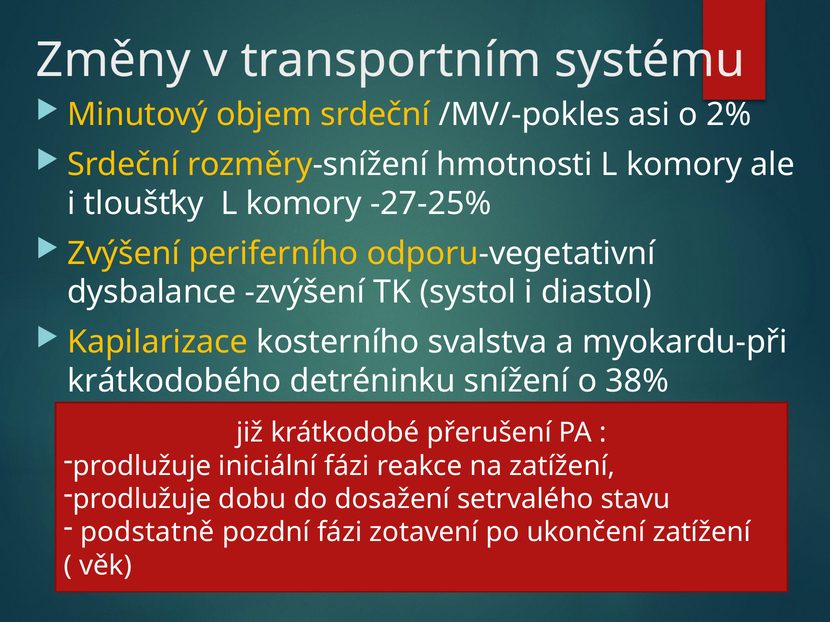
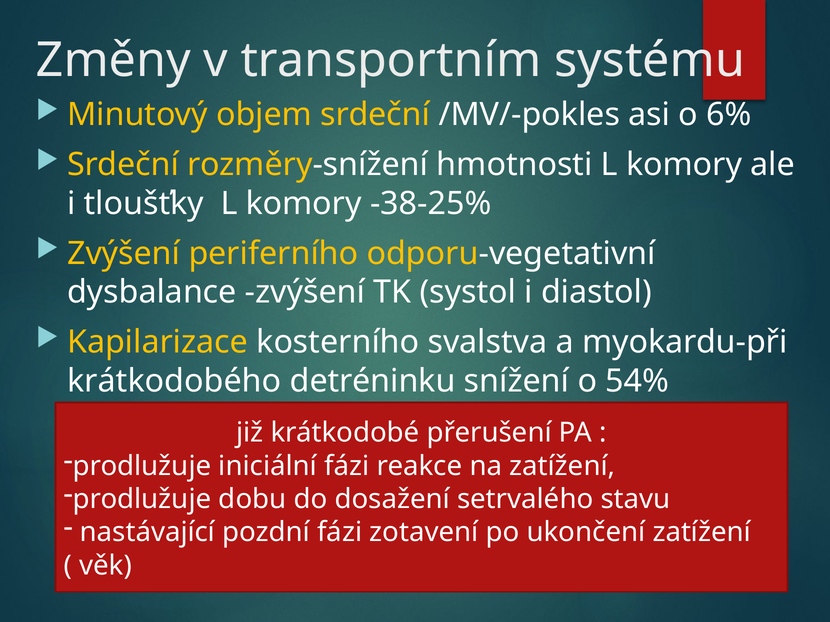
2%: 2% -> 6% (729, 115)
-27-25%: -27-25% -> -38-25% (431, 204)
38%: 38% -> 54% (637, 381)
podstatně: podstatně -> nastávající (147, 533)
